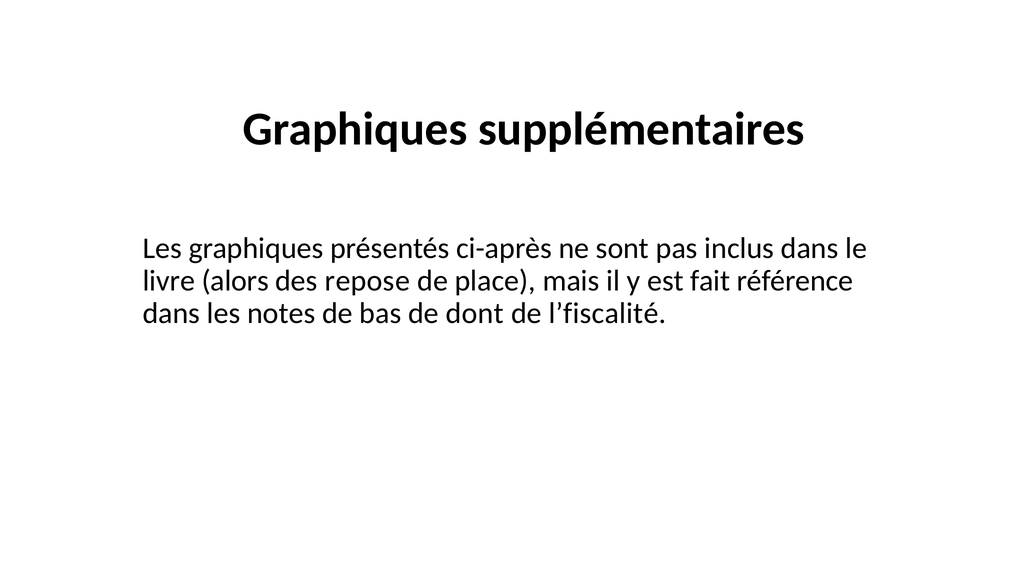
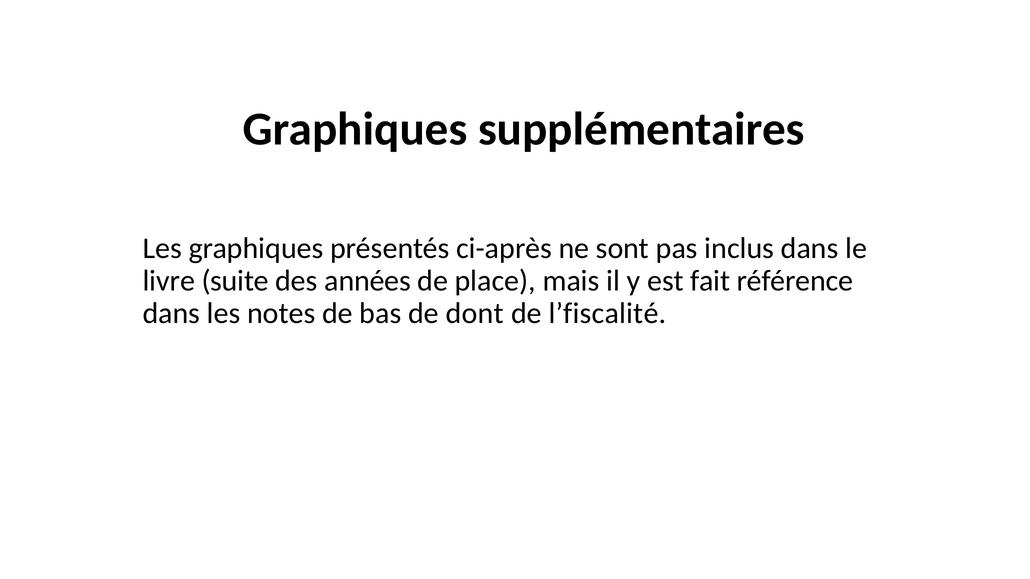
alors: alors -> suite (235, 281)
repose: repose -> années (368, 281)
